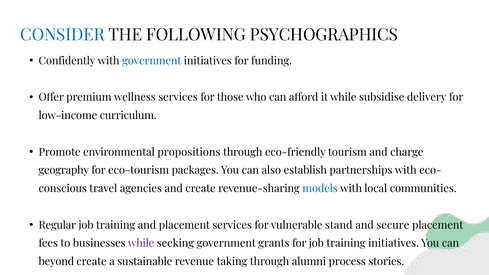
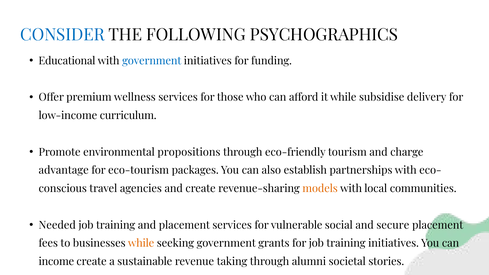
Confidently: Confidently -> Educational (67, 61)
geography: geography -> advantage (64, 170)
models colour: blue -> orange (320, 189)
Regular: Regular -> Needed (57, 225)
stand: stand -> social (339, 225)
while colour: purple -> orange (141, 243)
beyond: beyond -> income (56, 262)
process: process -> societal (347, 262)
